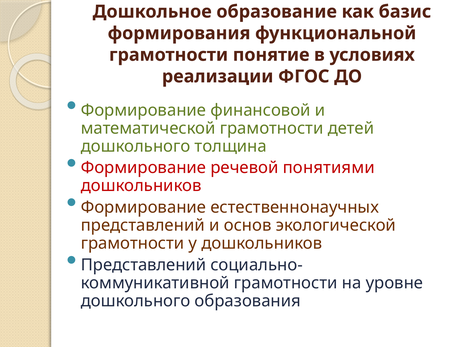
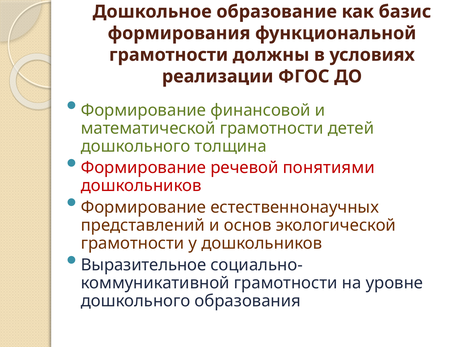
понятие: понятие -> должны (271, 55)
Представлений: Представлений -> Выразительное (144, 264)
